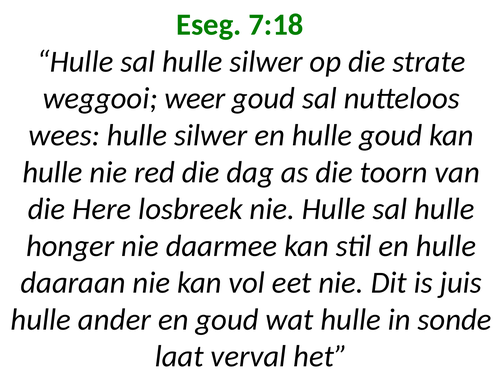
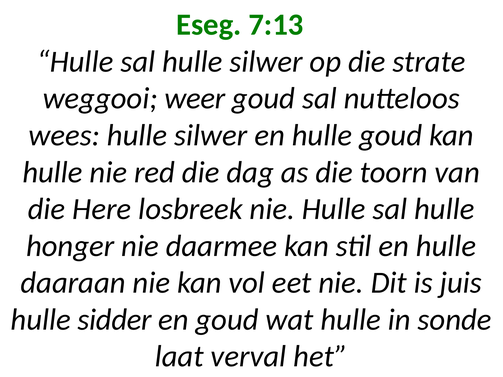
7:18: 7:18 -> 7:13 (276, 25)
ander: ander -> sidder (115, 320)
